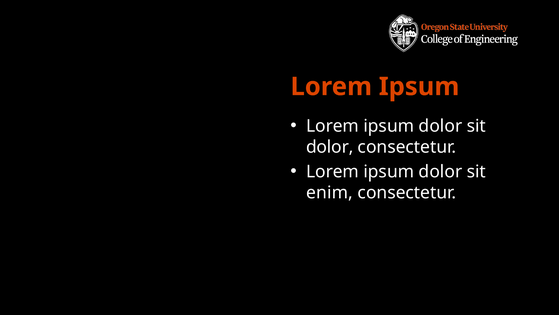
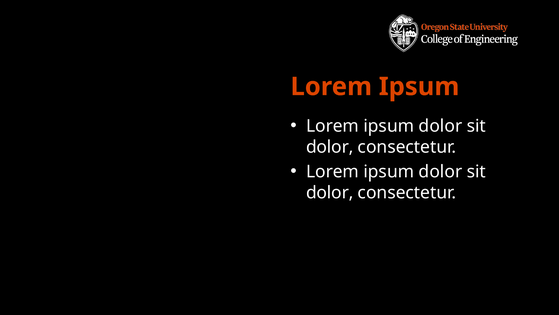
enim: enim -> dolor (330, 192)
